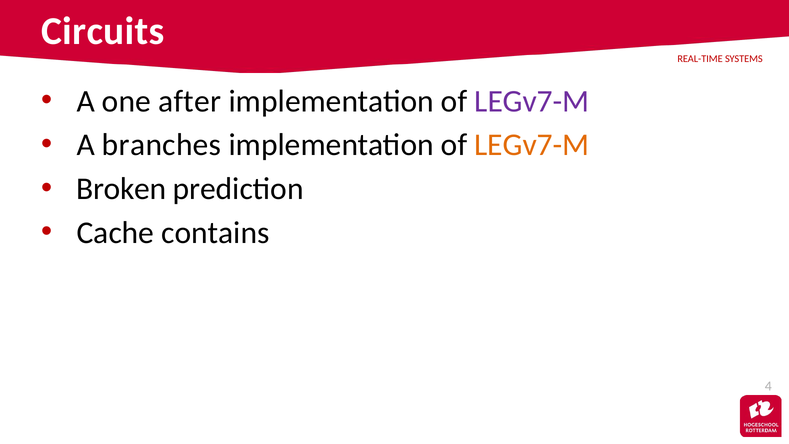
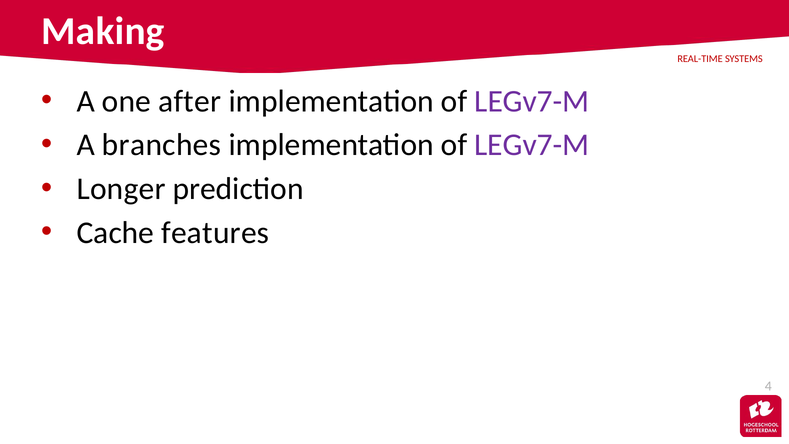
Circuits: Circuits -> Making (103, 31)
LEGv7-M colour: orange -> purple (532, 145)
Broken: Broken -> Longer (121, 189)
contains: contains -> features (215, 233)
